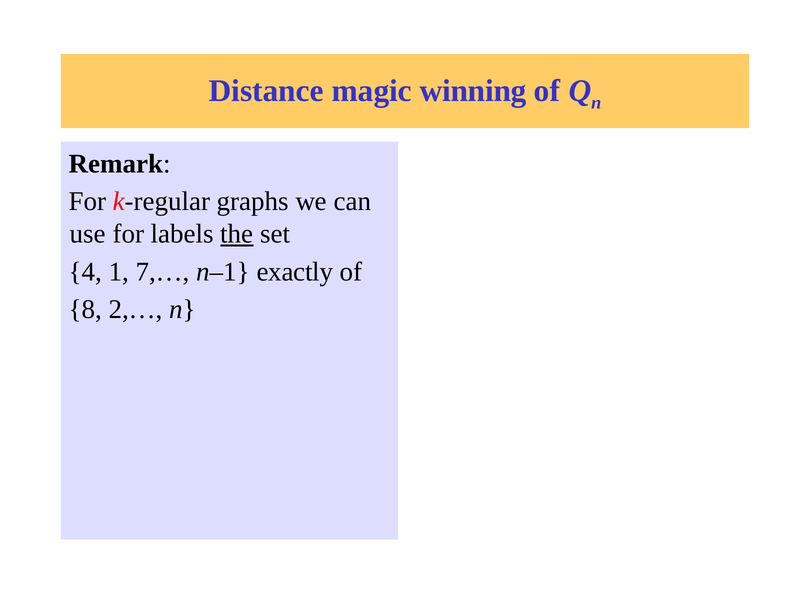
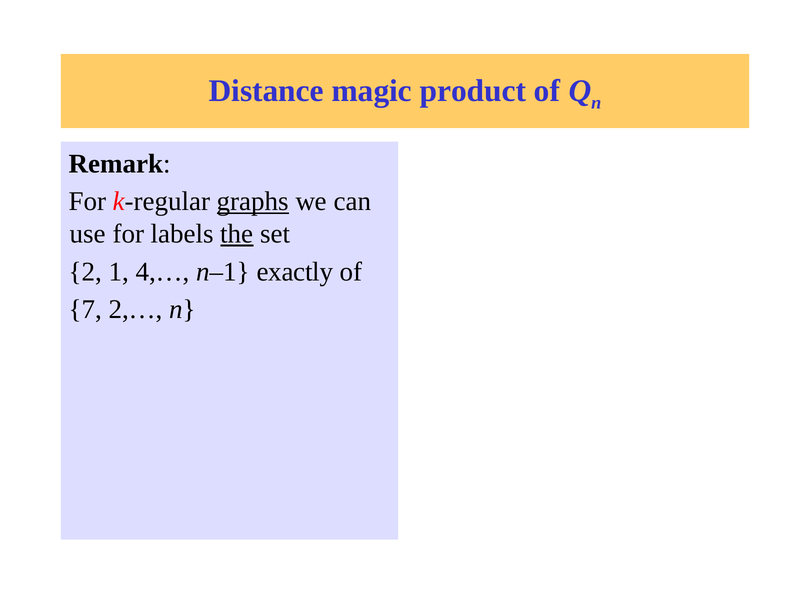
winning: winning -> product (473, 91)
graphs underline: none -> present (253, 202)
4: 4 -> 2 (85, 272)
7,…: 7,… -> 4,… (163, 272)
8: 8 -> 7 (85, 310)
